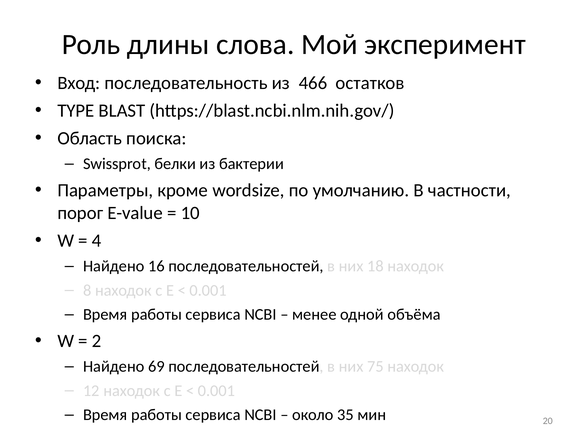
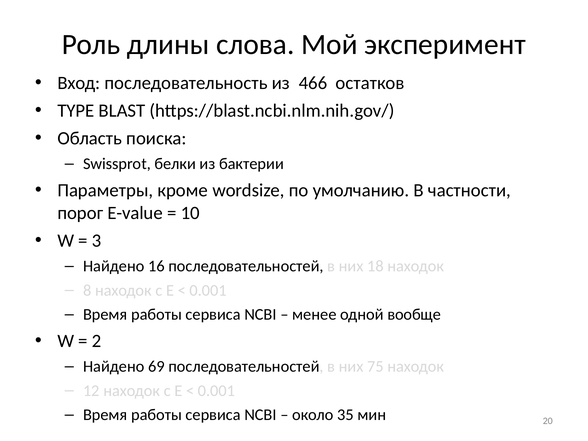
4: 4 -> 3 (97, 241)
объёма: объёма -> вообще (414, 315)
